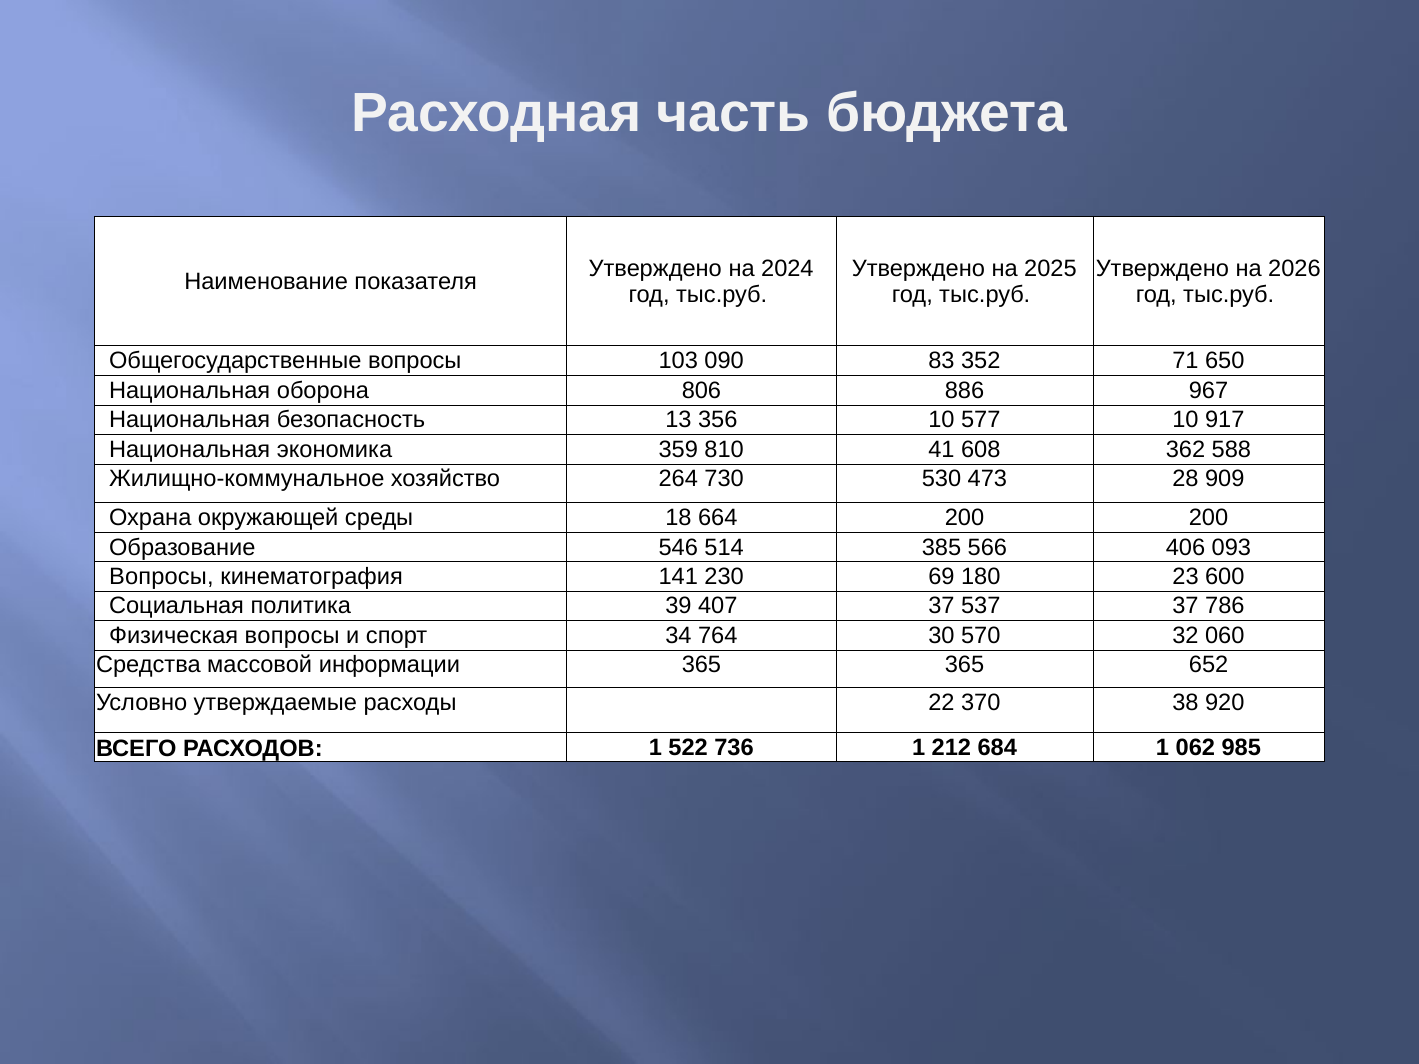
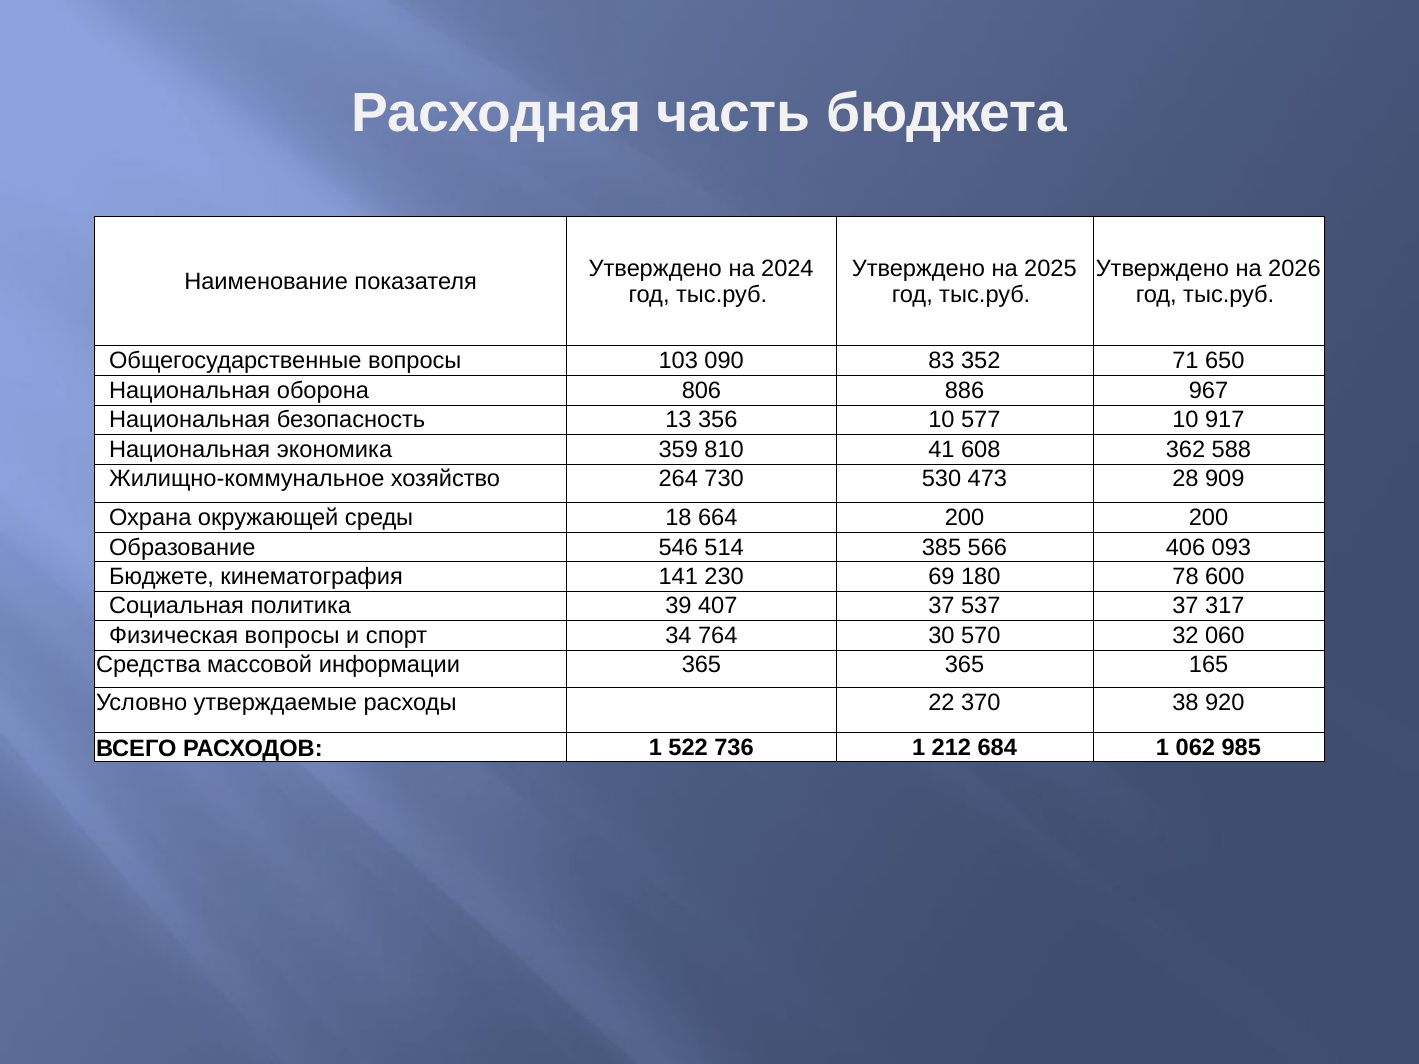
Вопросы: Вопросы -> Бюджете (162, 577)
23: 23 -> 78 (1186, 577)
786: 786 -> 317 (1225, 606)
652: 652 -> 165 (1209, 665)
